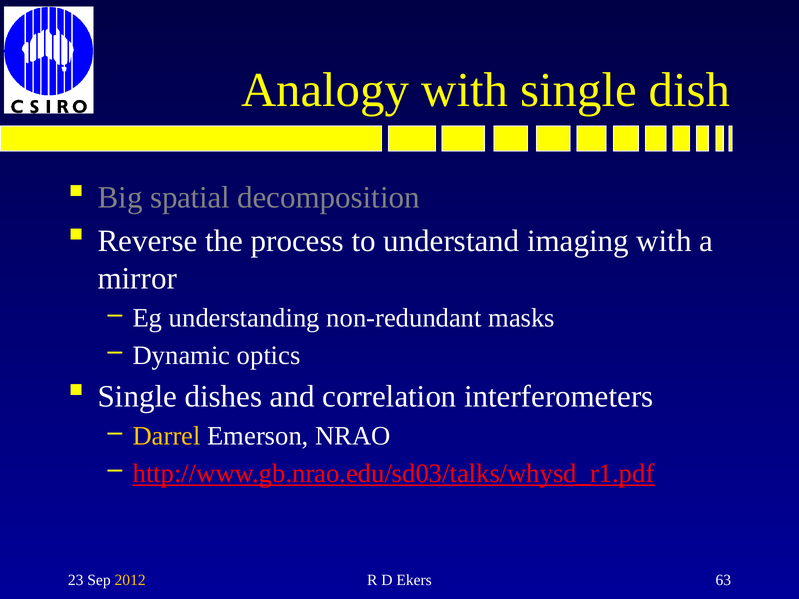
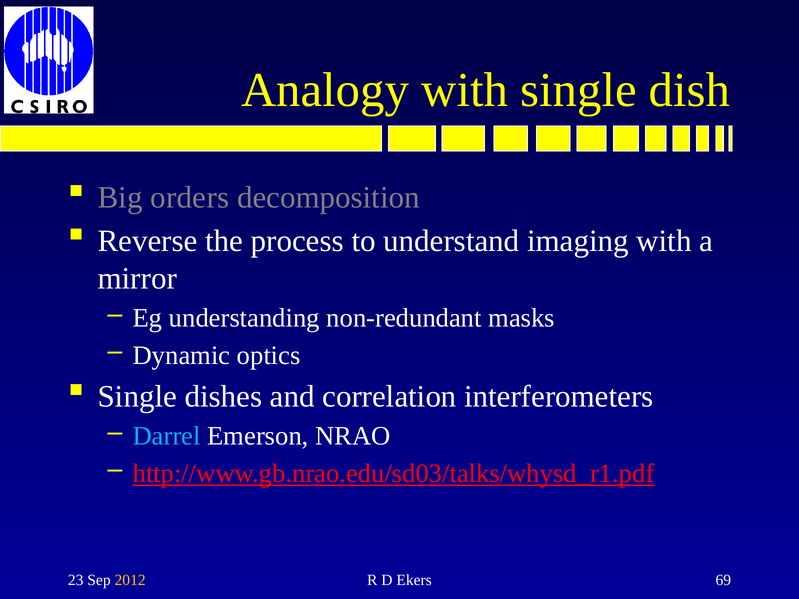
spatial: spatial -> orders (190, 198)
Darrel colour: yellow -> light blue (167, 436)
63: 63 -> 69 (723, 580)
